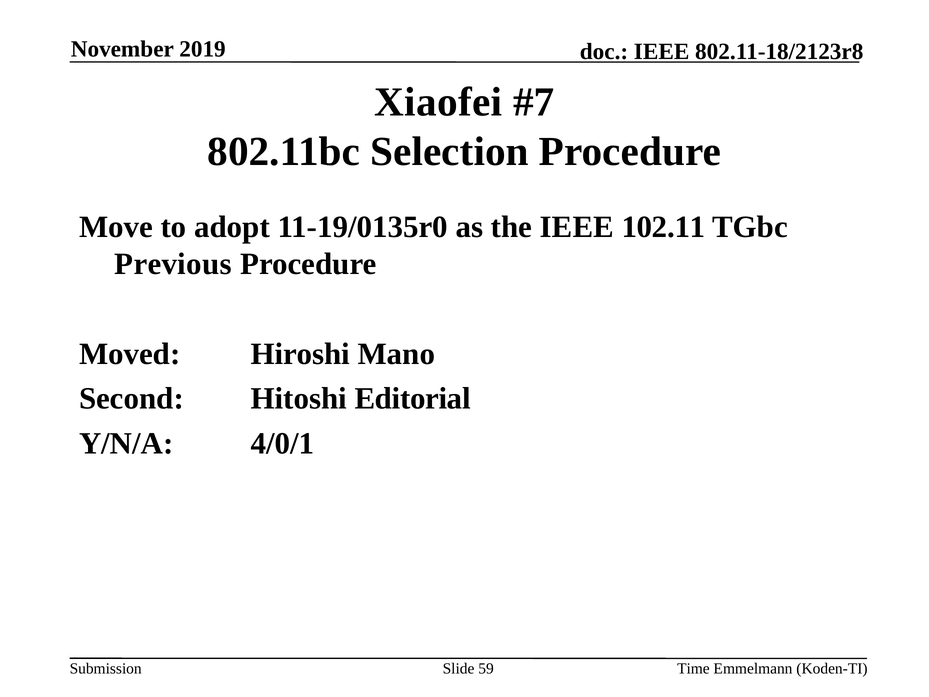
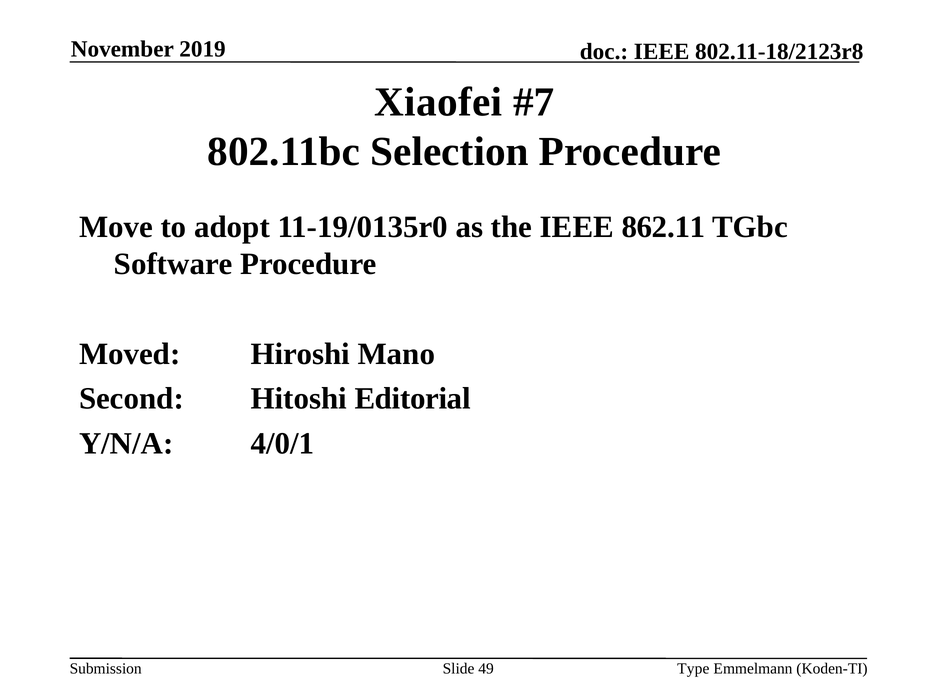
102.11: 102.11 -> 862.11 (663, 227)
Previous: Previous -> Software (173, 264)
59: 59 -> 49 (486, 668)
Time: Time -> Type (693, 668)
